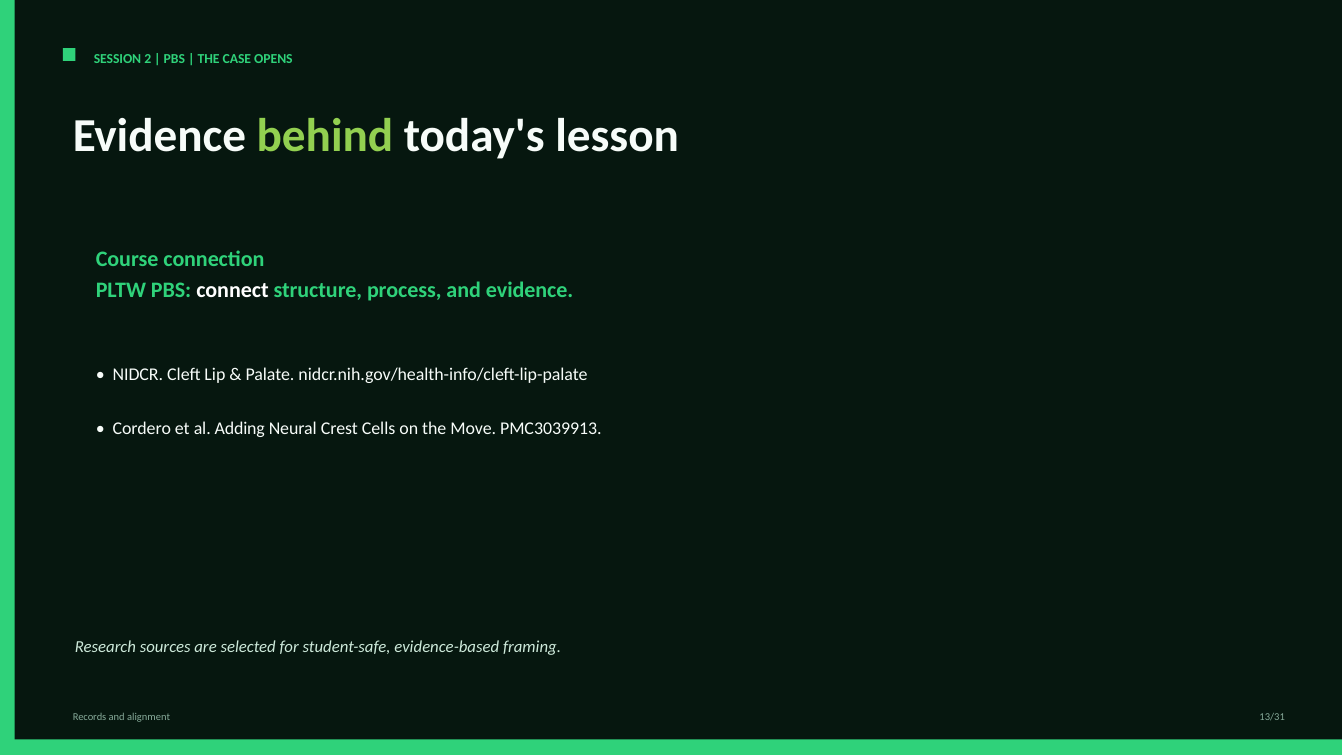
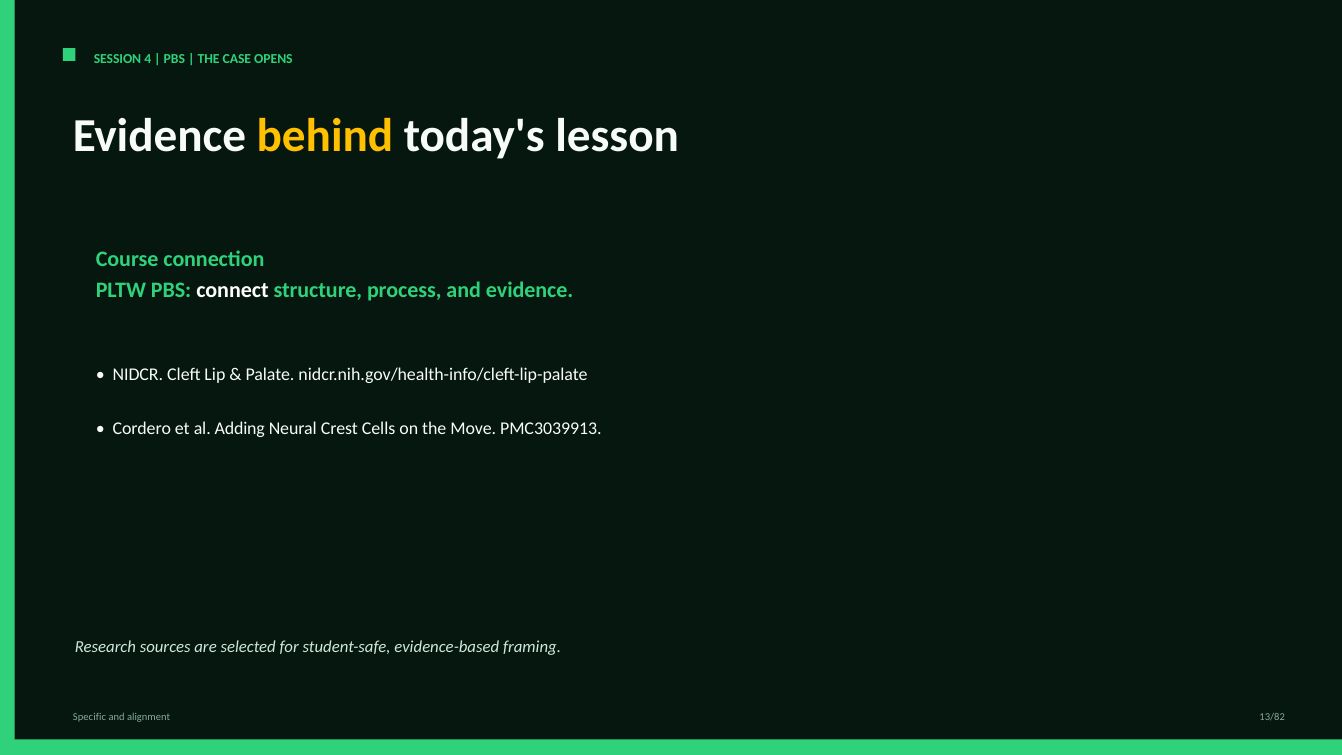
2: 2 -> 4 (148, 59)
behind colour: light green -> yellow (325, 136)
Records: Records -> Specific (89, 716)
13/31: 13/31 -> 13/82 (1272, 716)
